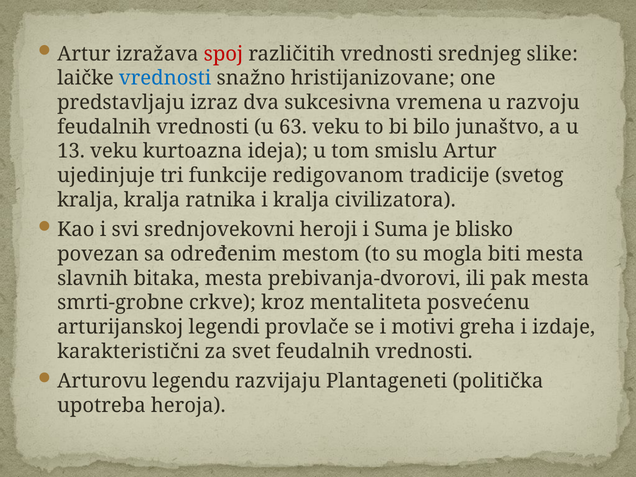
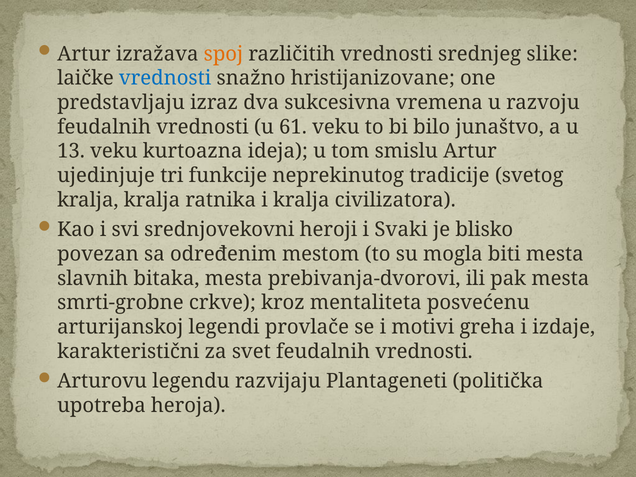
spoj colour: red -> orange (223, 54)
63: 63 -> 61 (293, 127)
redigovanom: redigovanom -> neprekinutog (338, 176)
Suma: Suma -> Svaki (401, 230)
